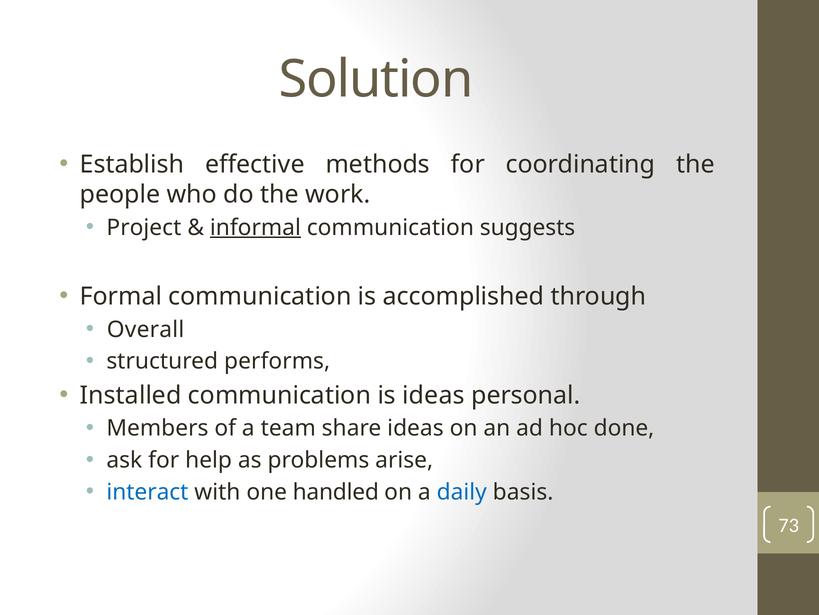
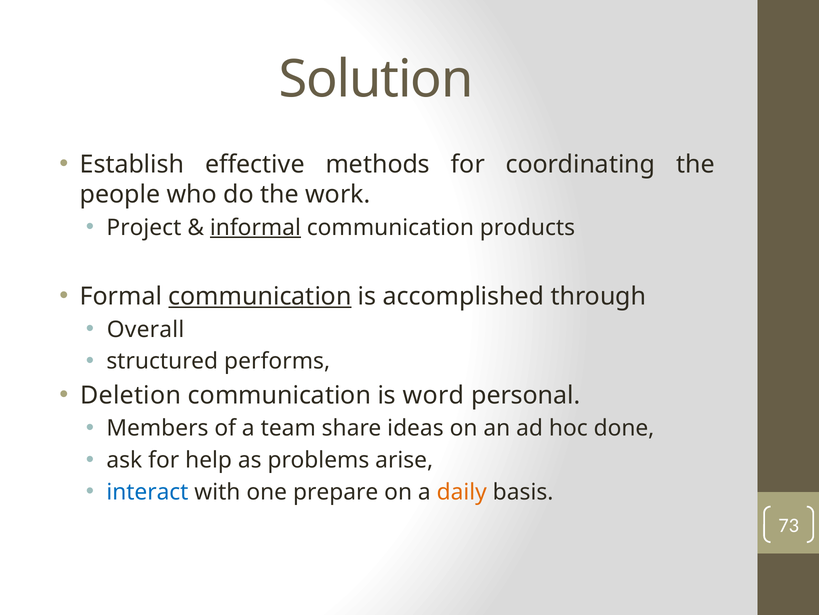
suggests: suggests -> products (527, 227)
communication underline: none -> present (260, 296)
Installed: Installed -> Deletion (131, 395)
is ideas: ideas -> word (433, 395)
handled: handled -> prepare (336, 492)
daily colour: blue -> orange (462, 492)
